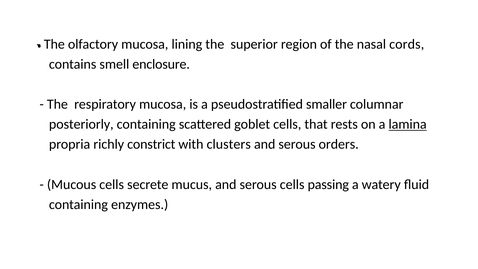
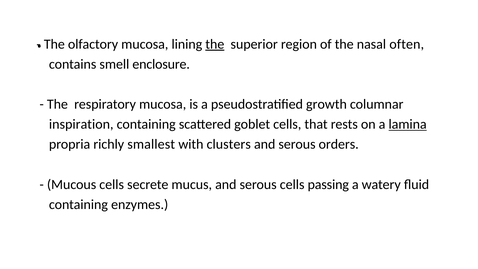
the underline: none -> present (215, 44)
cords: cords -> often (407, 44)
smaller: smaller -> growth (326, 104)
posteriorly: posteriorly -> inspiration (81, 124)
constrict: constrict -> smallest (151, 144)
